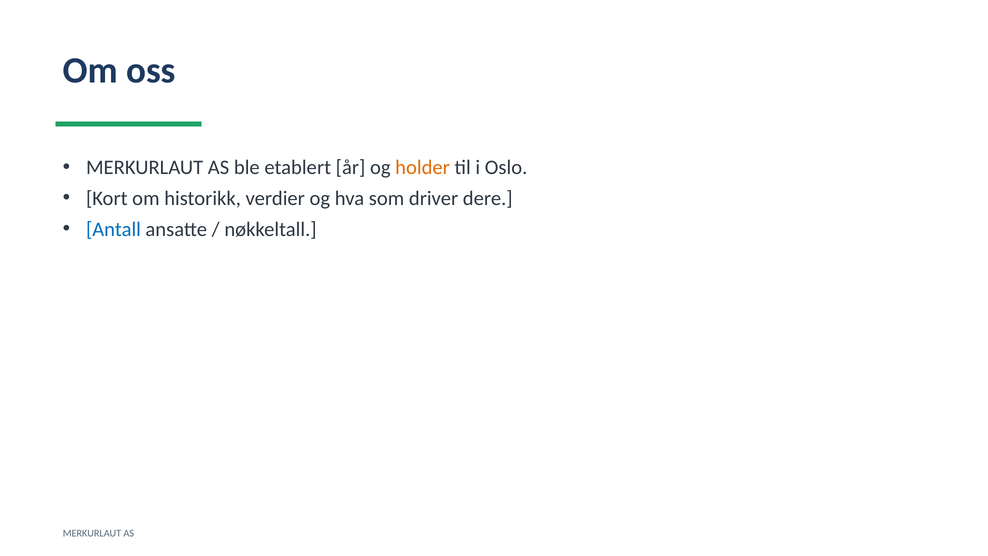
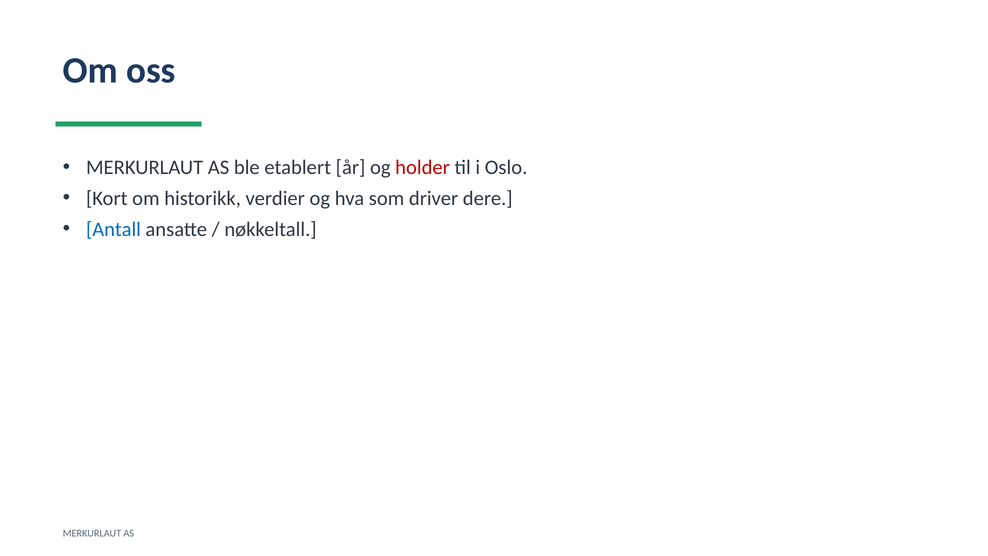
holder colour: orange -> red (423, 167)
